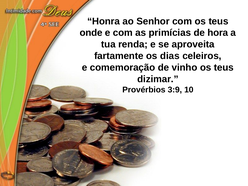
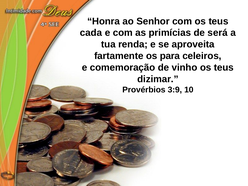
onde: onde -> cada (91, 33)
hora: hora -> será (218, 33)
dias: dias -> para (170, 56)
